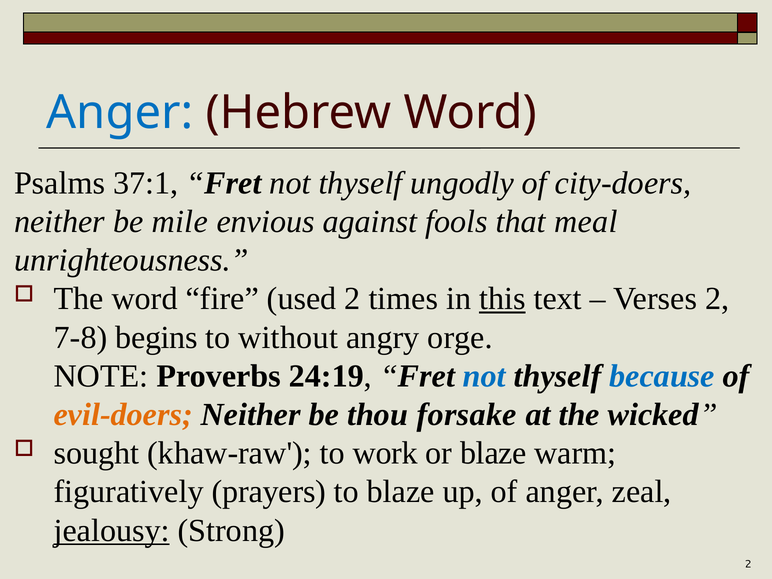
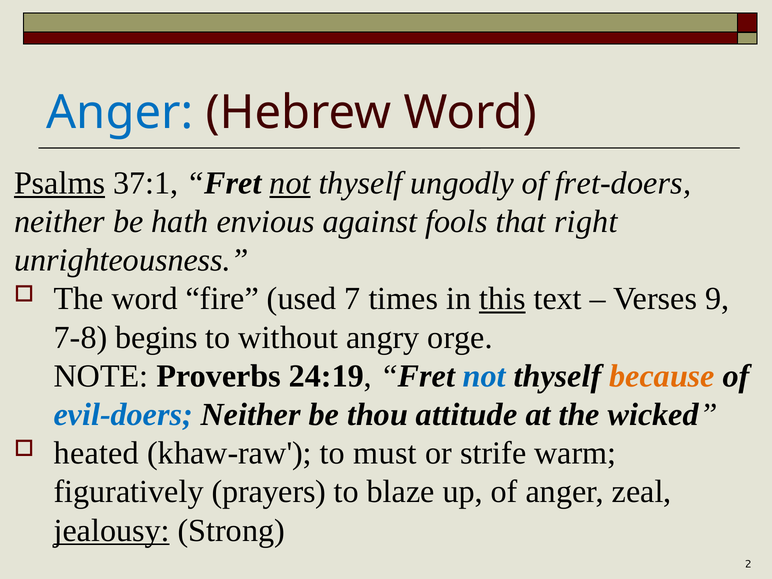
Psalms underline: none -> present (60, 183)
not underline: none -> present (290, 183)
city-doers: city-doers -> fret-doers (623, 183)
mile: mile -> hath (180, 222)
meal: meal -> right (586, 222)
used 2: 2 -> 7 (352, 299)
Verses 2: 2 -> 9 (717, 299)
because colour: blue -> orange (662, 376)
evil-doers colour: orange -> blue (123, 415)
forsake: forsake -> attitude (467, 415)
sought: sought -> heated (96, 453)
work: work -> must (385, 453)
or blaze: blaze -> strife (493, 453)
